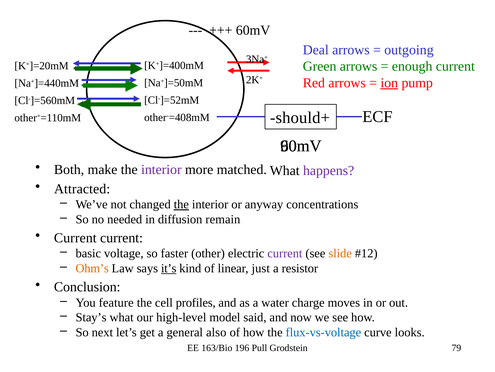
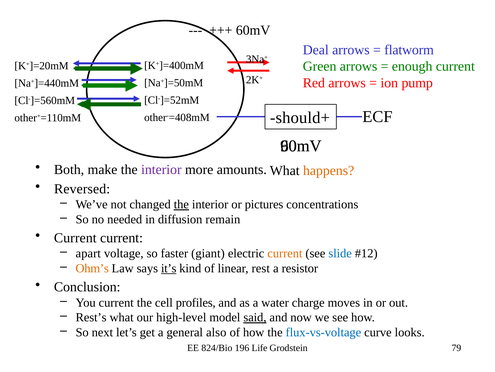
outgoing: outgoing -> flatworm (409, 50)
ion underline: present -> none (389, 83)
matched: matched -> amounts (242, 169)
happens colour: purple -> orange (329, 170)
Attracted: Attracted -> Reversed (82, 189)
anyway: anyway -> pictures (264, 204)
basic: basic -> apart (88, 253)
other: other -> giant (208, 253)
current colour: purple -> orange (285, 253)
slide colour: orange -> blue (340, 253)
just: just -> rest (261, 268)
You feature: feature -> current (116, 302)
Stay’s: Stay’s -> Rest’s (91, 317)
said underline: none -> present (255, 317)
163/Bio: 163/Bio -> 824/Bio (217, 347)
Pull: Pull -> Life (260, 347)
